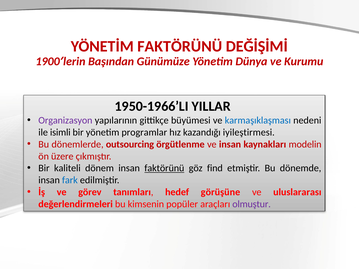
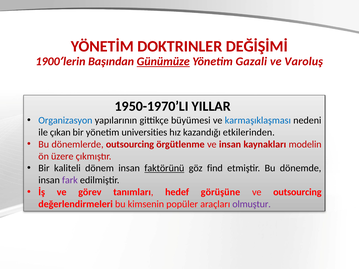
YÖNETİM FAKTÖRÜNÜ: FAKTÖRÜNÜ -> DOKTRINLER (180, 46)
Günümüze underline: none -> present (163, 61)
Dünya: Dünya -> Gazali (251, 61)
Kurumu: Kurumu -> Varoluş (304, 61)
1950-1966’LI: 1950-1966’LI -> 1950-1970’LI (152, 106)
Organizasyon colour: purple -> blue (65, 120)
isimli: isimli -> çıkan (60, 132)
programlar: programlar -> universities (144, 132)
iyileştirmesi: iyileştirmesi -> etkilerinden (249, 132)
fark colour: blue -> purple (70, 180)
ve uluslararası: uluslararası -> outsourcing (297, 192)
